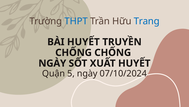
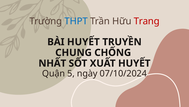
Trang colour: blue -> red (147, 21)
CHỐNG: CHỐNG -> CHUNG (74, 52)
NGÀY: NGÀY -> NHẤT (52, 63)
